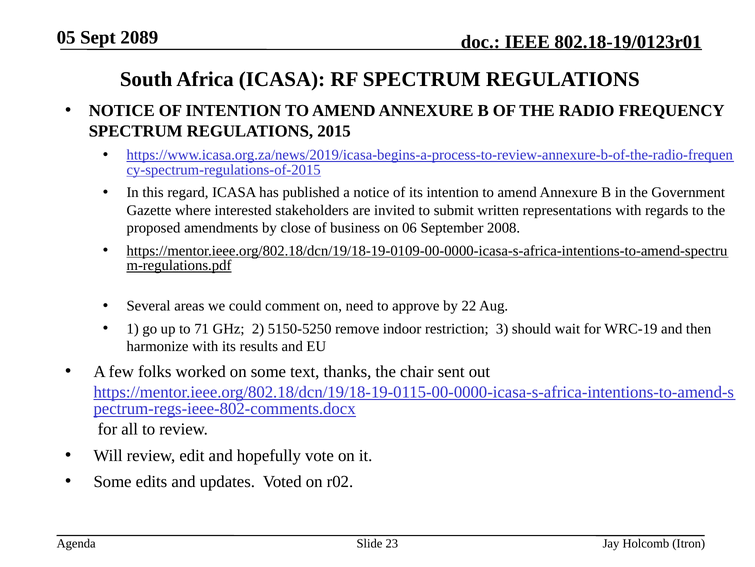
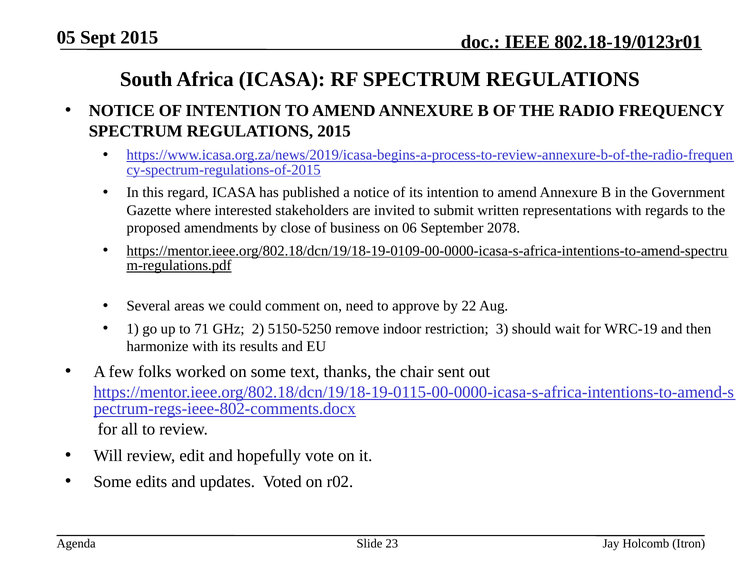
Sept 2089: 2089 -> 2015 (139, 38)
2008: 2008 -> 2078 (504, 228)
